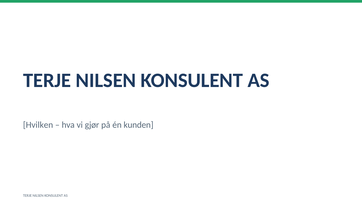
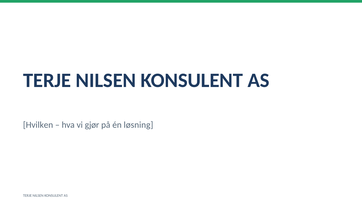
kunden: kunden -> løsning (138, 125)
